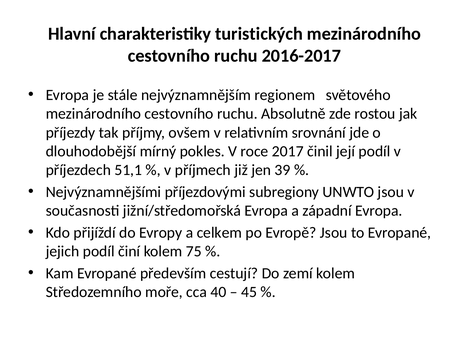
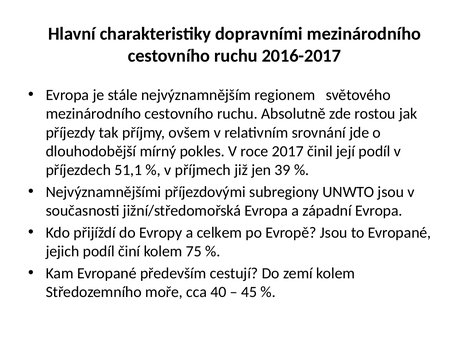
turistických: turistických -> dopravními (259, 34)
